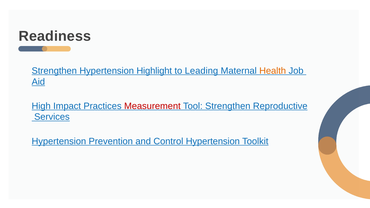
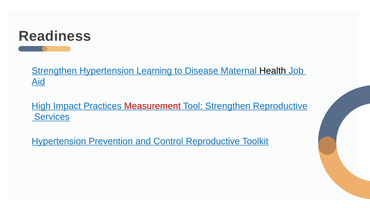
Highlight: Highlight -> Learning (154, 71)
Leading: Leading -> Disease (201, 71)
Health colour: orange -> black (273, 71)
Control Hypertension: Hypertension -> Reproductive (213, 141)
